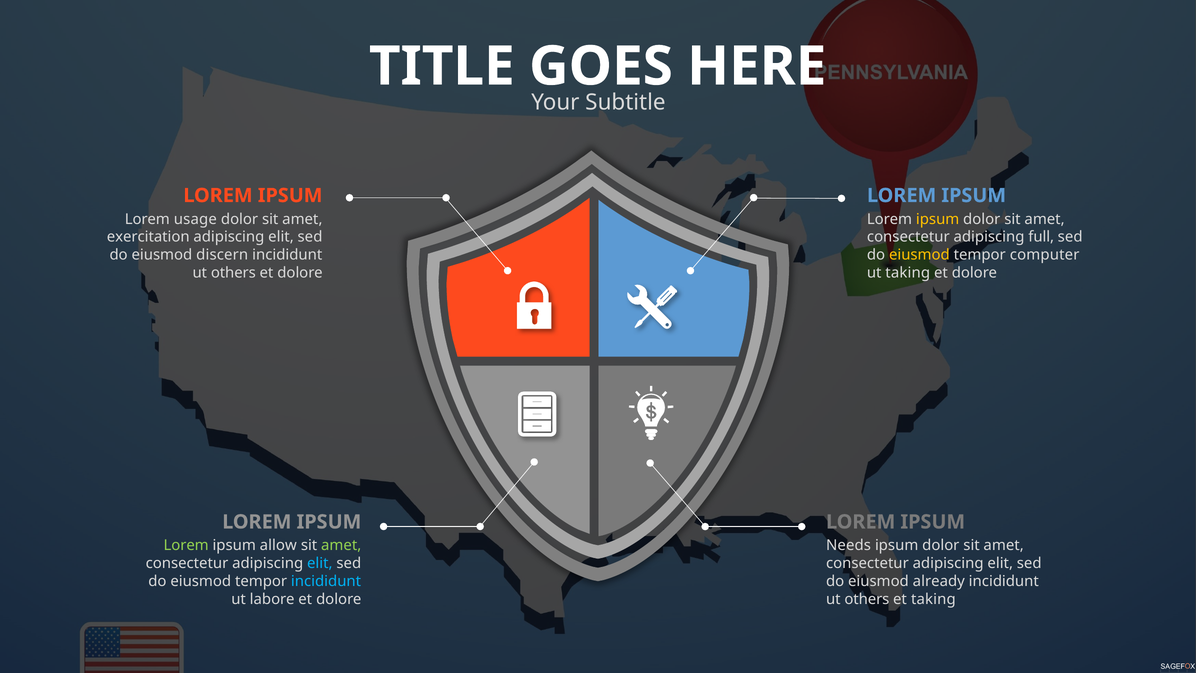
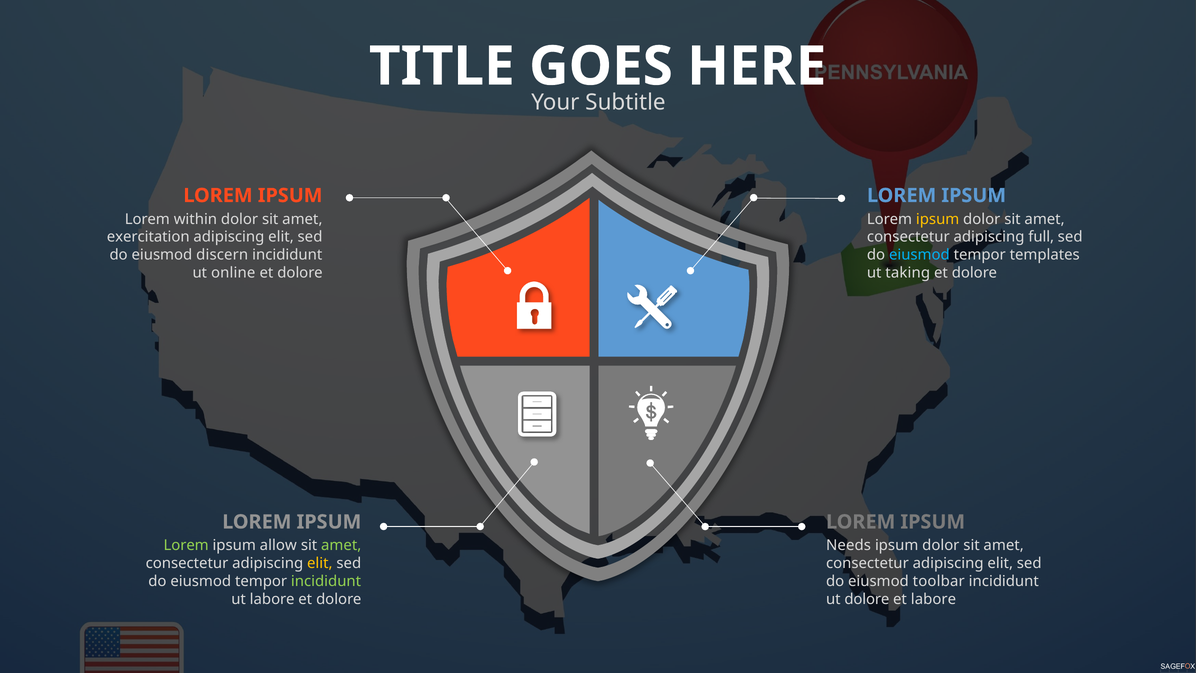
usage: usage -> within (195, 219)
eiusmod colour: yellow -> light blue (919, 255)
computer: computer -> templates (1045, 255)
others: others -> online (233, 273)
elit colour: light blue -> yellow (320, 563)
incididunt colour: light blue -> light green (326, 581)
already: already -> toolbar (939, 581)
others: others -> dolore (867, 599)
et taking: taking -> labore (933, 599)
